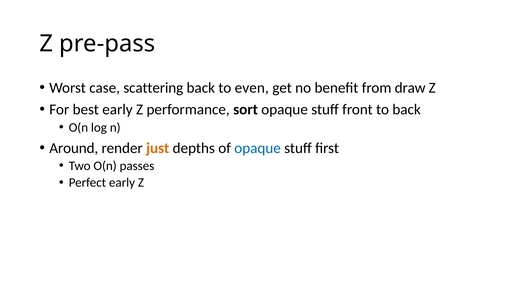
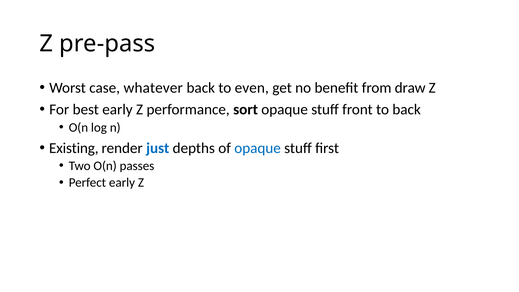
scattering: scattering -> whatever (153, 88)
Around: Around -> Existing (74, 148)
just colour: orange -> blue (158, 148)
